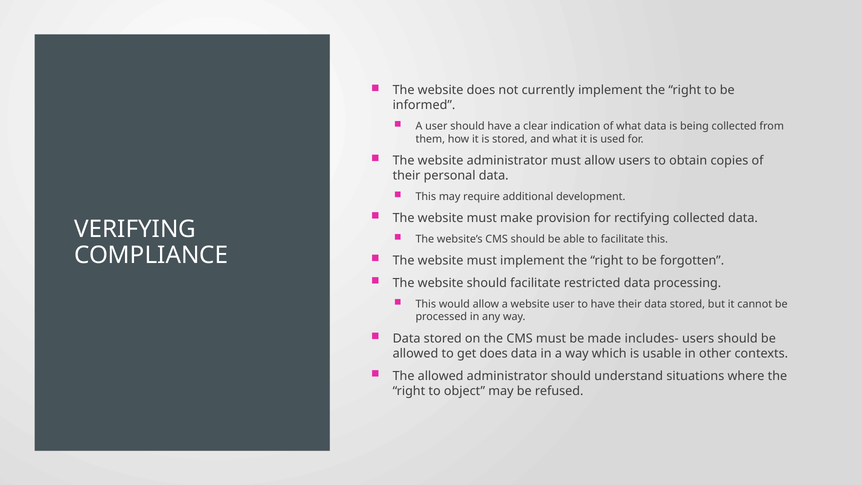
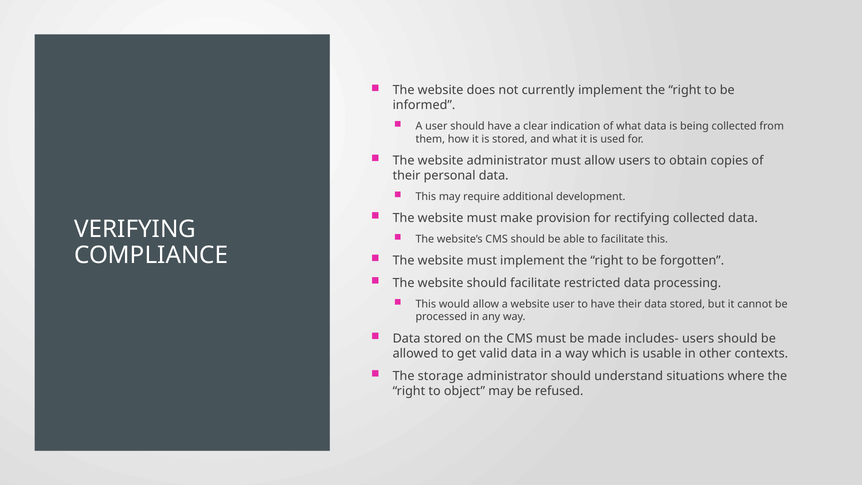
get does: does -> valid (494, 353)
The allowed: allowed -> storage (441, 376)
